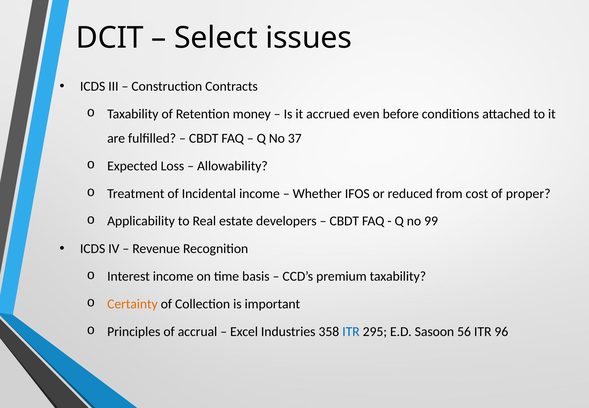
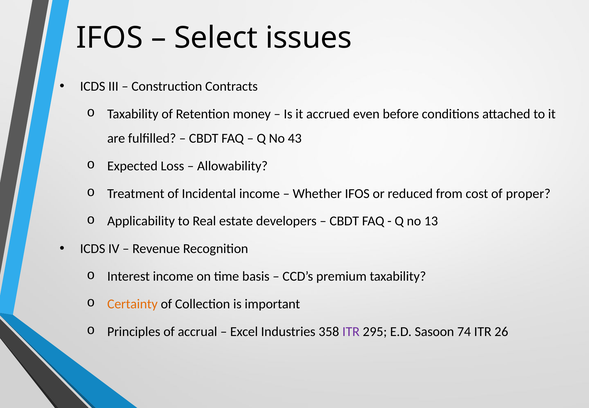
DCIT: DCIT -> IFOS (110, 38)
37: 37 -> 43 (295, 138)
99: 99 -> 13 (431, 221)
ITR colour: blue -> purple (351, 331)
56: 56 -> 74 (464, 331)
96: 96 -> 26 (501, 331)
